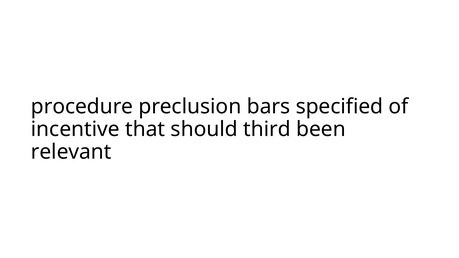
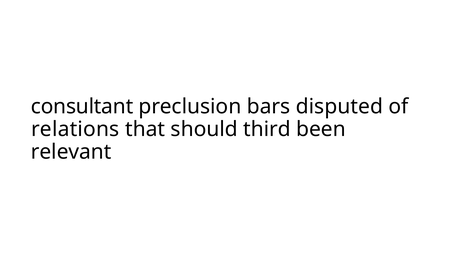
procedure: procedure -> consultant (82, 107)
specified: specified -> disputed (339, 107)
incentive: incentive -> relations (75, 129)
